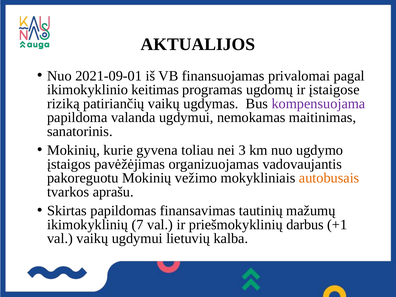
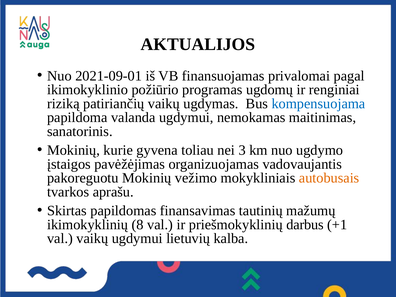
keitimas: keitimas -> požiūrio (155, 90)
įstaigose: įstaigose -> renginiai (334, 90)
kompensuojama colour: purple -> blue (318, 104)
7: 7 -> 8 (138, 225)
